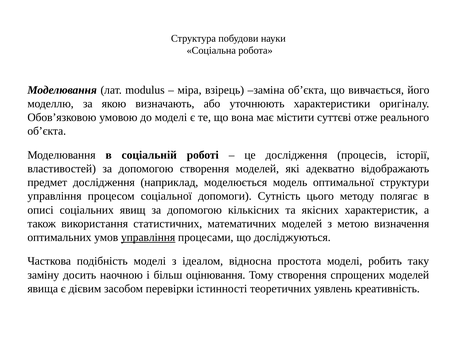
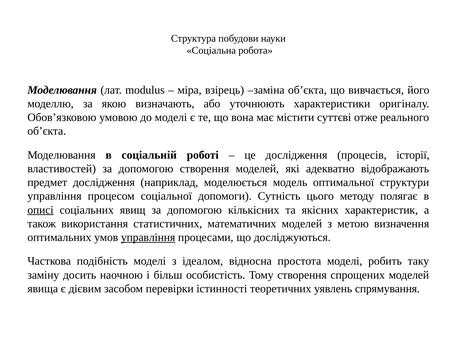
описі underline: none -> present (40, 210)
оцінювання: оцінювання -> особистість (216, 275)
креативність: креативність -> спрямування (387, 288)
